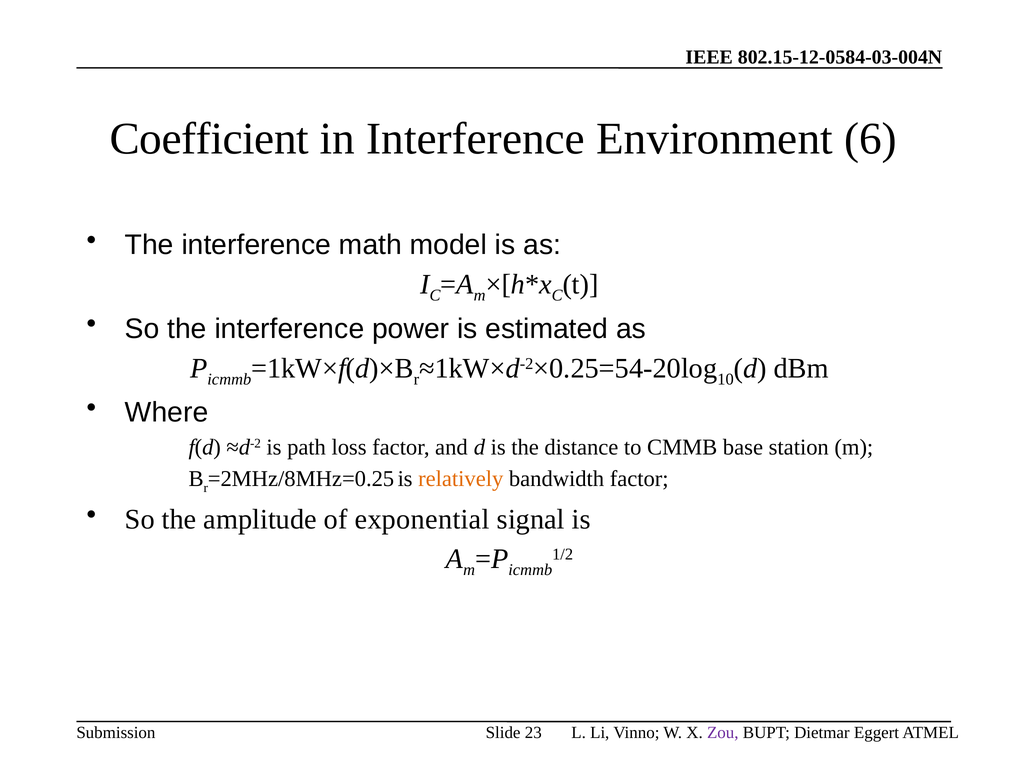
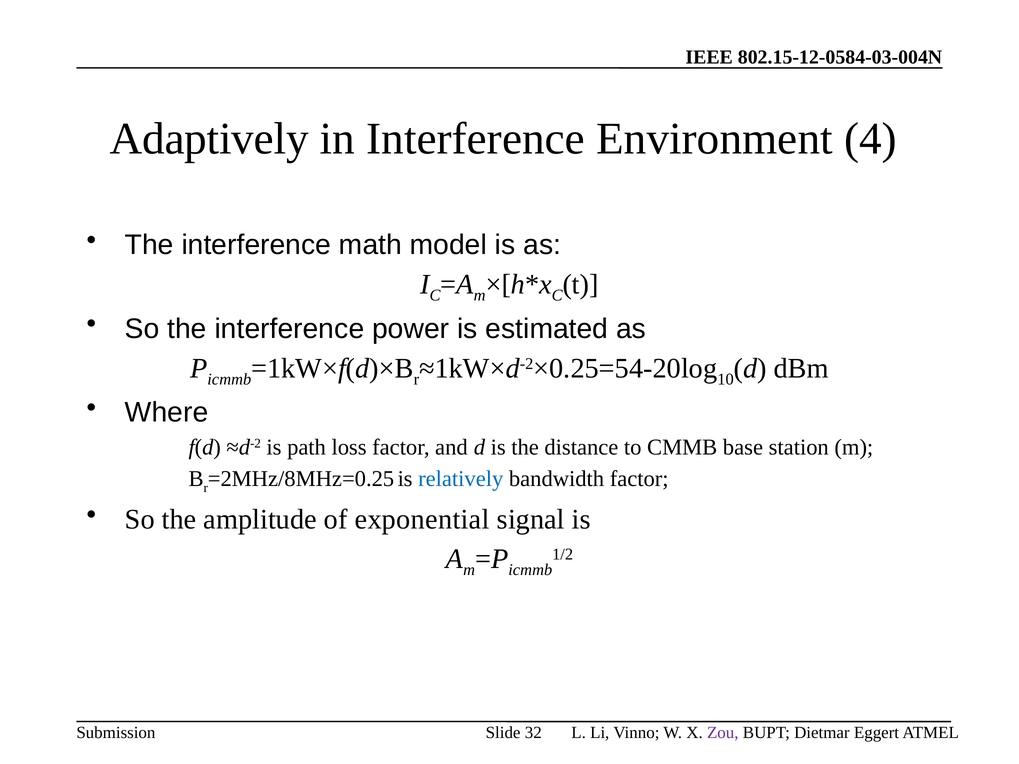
Coefficient: Coefficient -> Adaptively (209, 139)
6: 6 -> 4 (870, 139)
relatively colour: orange -> blue (461, 479)
23: 23 -> 32 (533, 733)
